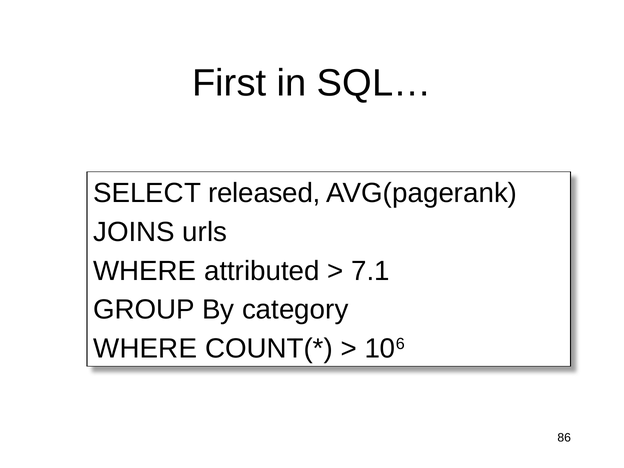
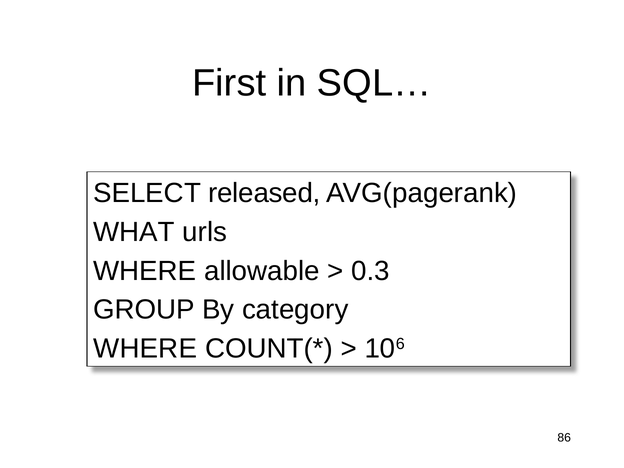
JOINS: JOINS -> WHAT (134, 232)
attributed: attributed -> allowable (262, 271)
7.1: 7.1 -> 0.3 (371, 271)
